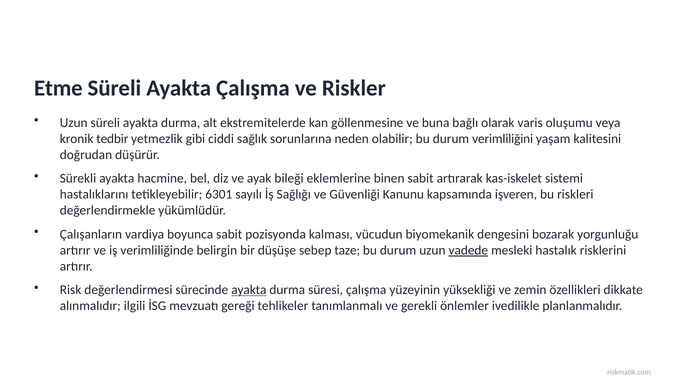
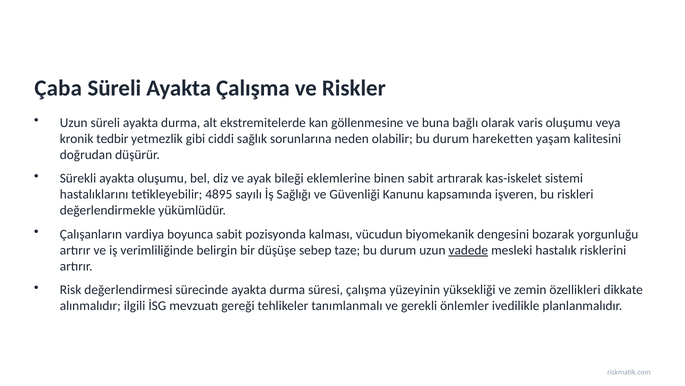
Etme: Etme -> Çaba (58, 88)
verimliliğini: verimliliğini -> hareketten (503, 138)
ayakta hacmine: hacmine -> oluşumu (162, 178)
6301: 6301 -> 4895 (219, 194)
ayakta underline: present -> none (249, 289)
